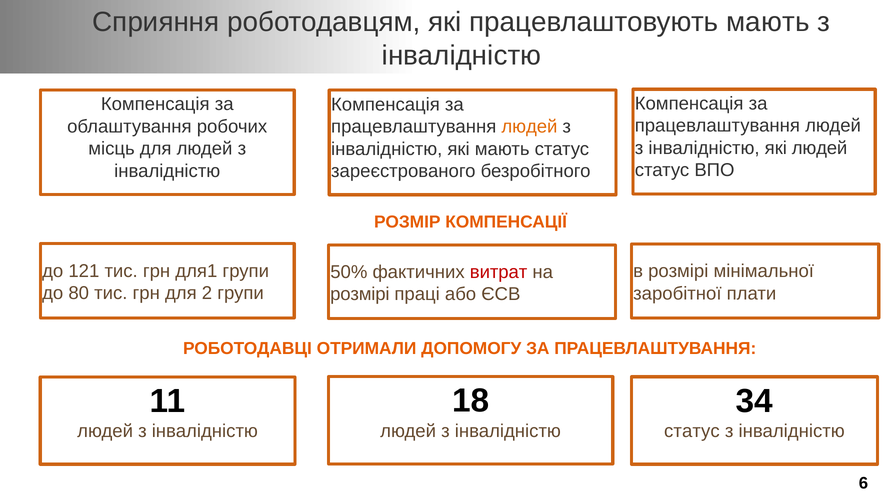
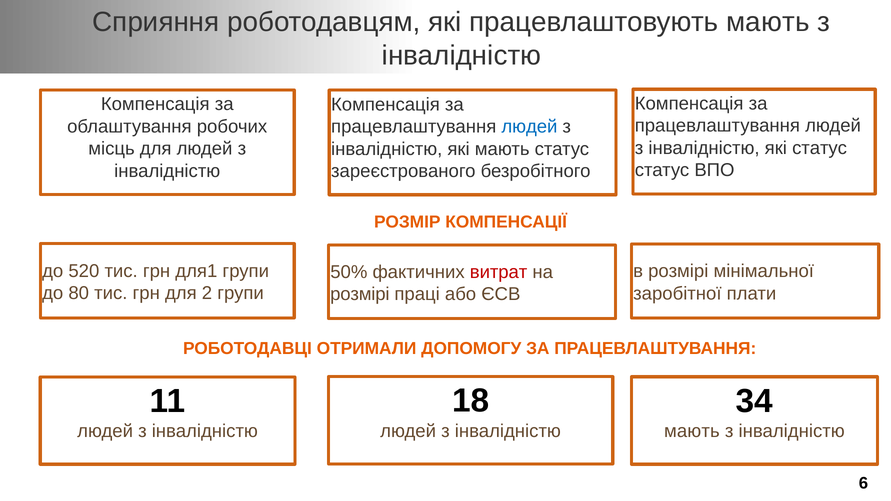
людей colour: orange -> blue (529, 127)
які людей: людей -> статус (820, 148)
121: 121 -> 520 (84, 271)
статус: статус -> мають (692, 431)
